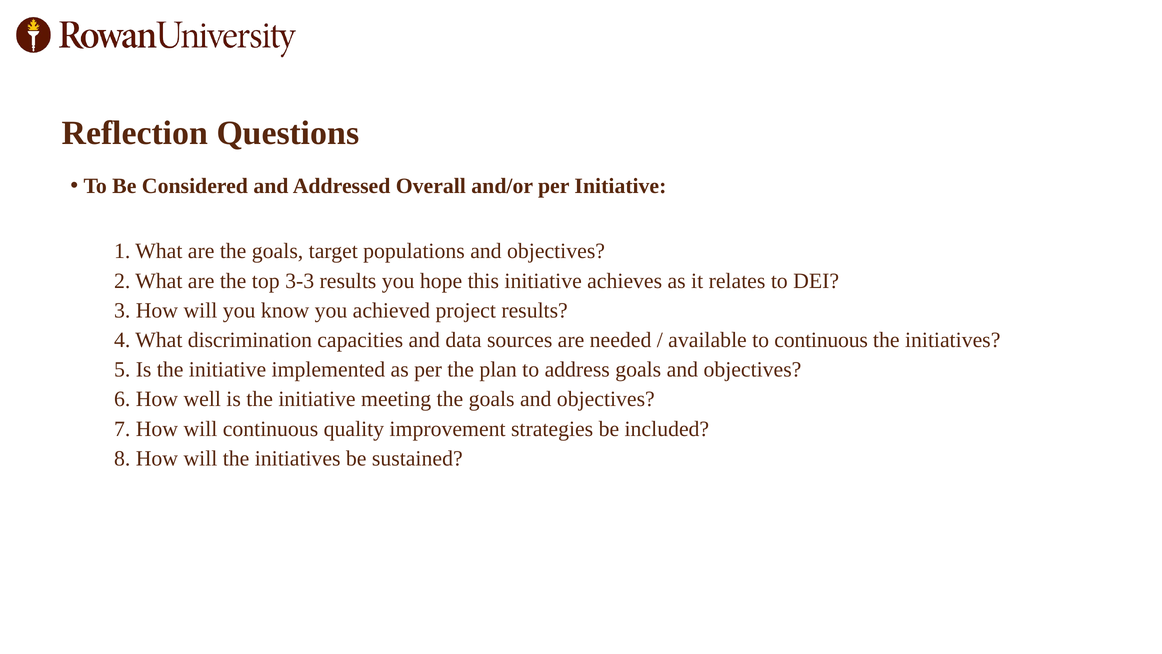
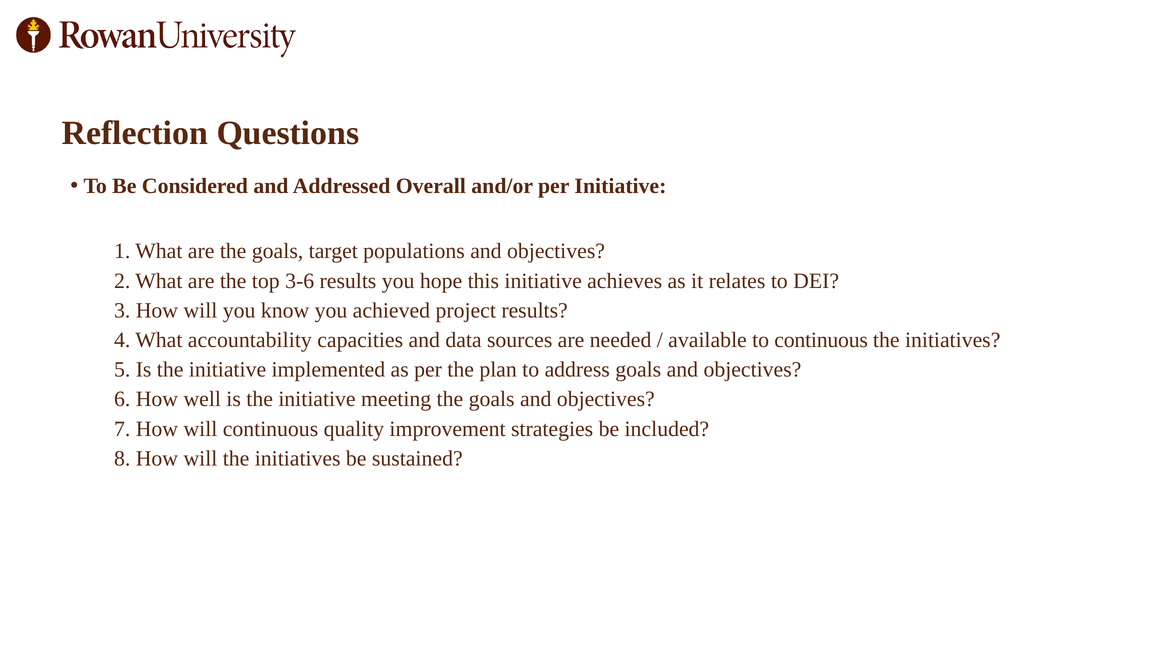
3-3: 3-3 -> 3-6 (300, 281)
discrimination: discrimination -> accountability (250, 340)
